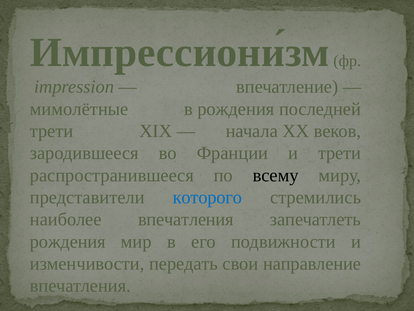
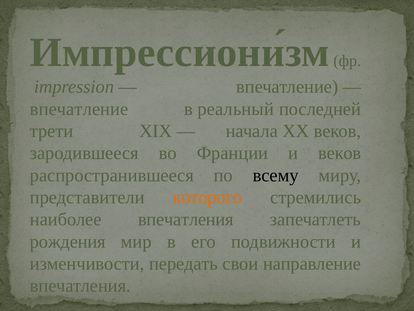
мимолётные: мимолётные -> впечатление (79, 109)
в рождения: рождения -> реальный (236, 109)
и трети: трети -> веков (340, 153)
которого colour: blue -> orange (207, 197)
